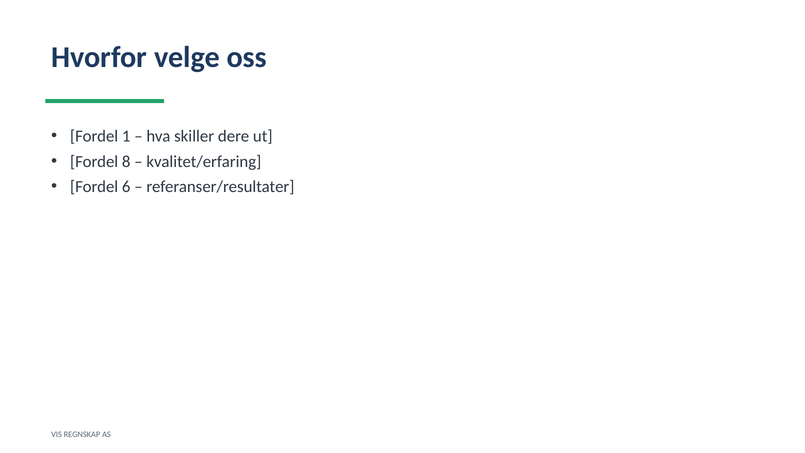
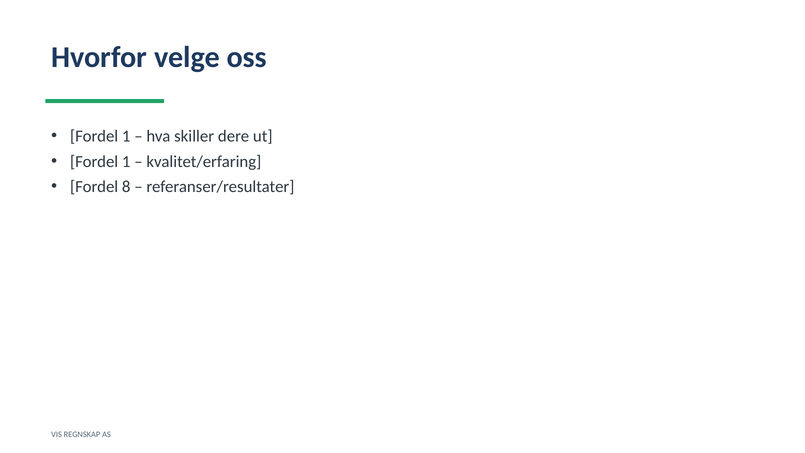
8: 8 -> 1 (126, 162)
6: 6 -> 8 (126, 187)
